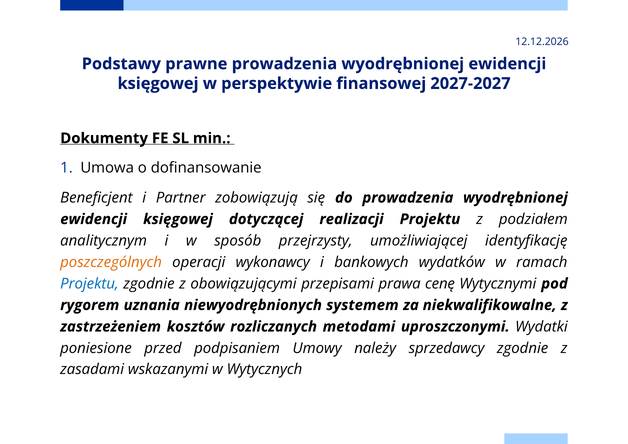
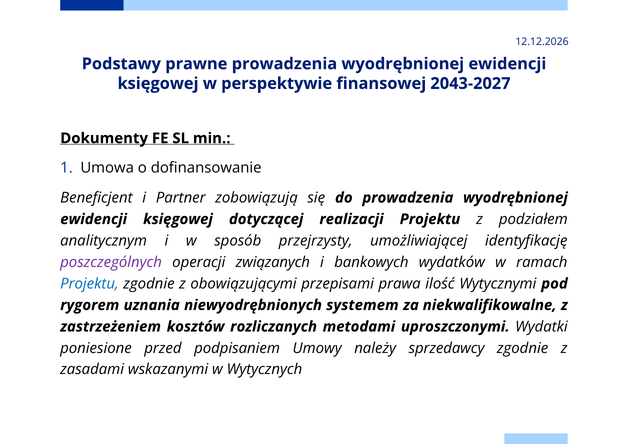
2027-2027: 2027-2027 -> 2043-2027 (470, 84)
poszczególnych colour: orange -> purple (111, 262)
wykonawcy: wykonawcy -> związanych (273, 262)
cenę: cenę -> ilość (440, 284)
